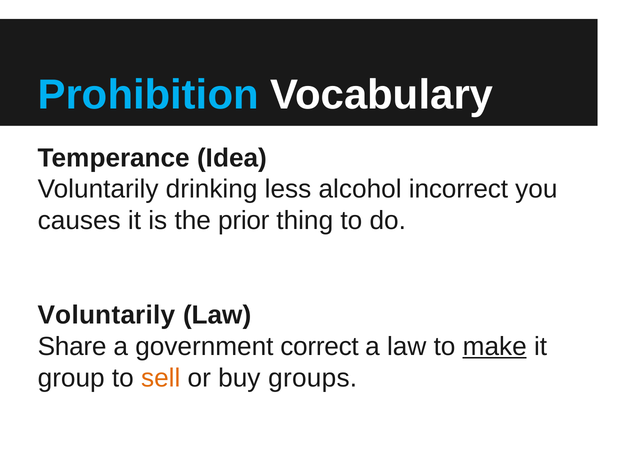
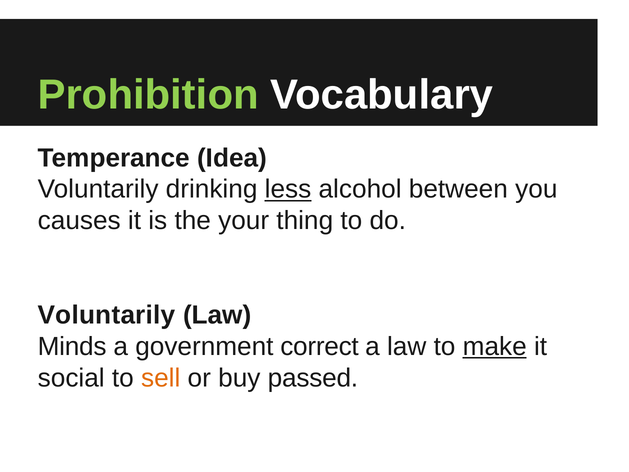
Prohibition colour: light blue -> light green (148, 95)
less underline: none -> present (288, 189)
incorrect: incorrect -> between (458, 189)
prior: prior -> your (244, 221)
Share: Share -> Minds (72, 346)
group: group -> social (71, 378)
groups: groups -> passed (313, 378)
